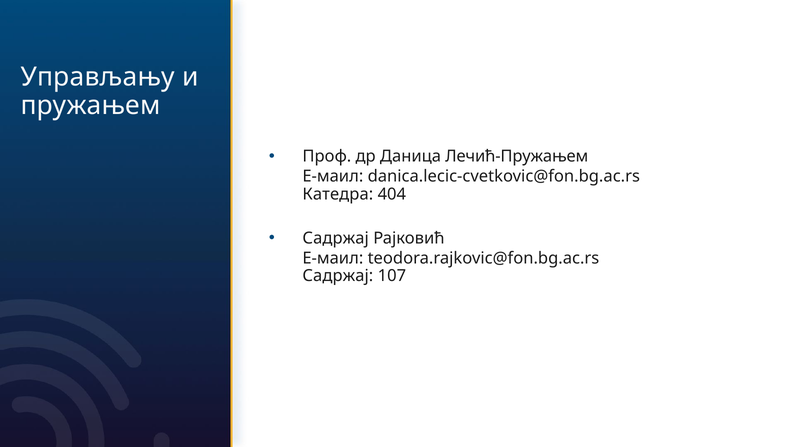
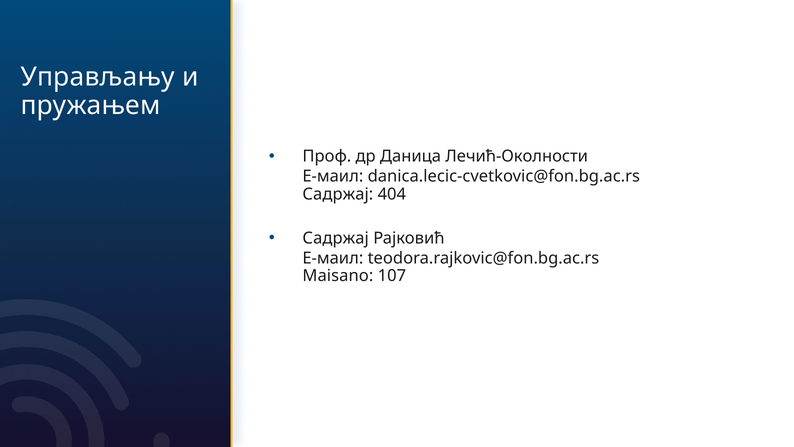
Лечић-Пружањем: Лечић-Пружањем -> Лечић-Околности (517, 156)
Катедра: Катедра -> Садржај (338, 194)
Садржај: Садржај -> Maisano (338, 276)
